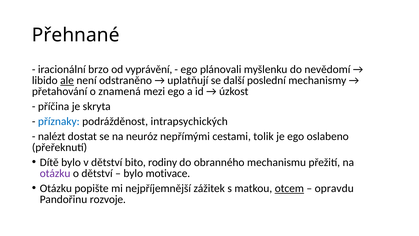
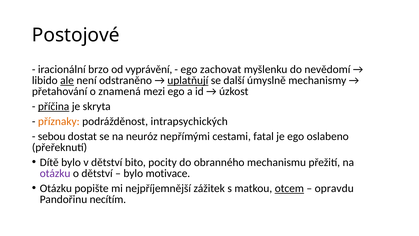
Přehnané: Přehnané -> Postojové (76, 35)
plánovali: plánovali -> zachovat (221, 69)
uplatňují underline: none -> present (188, 80)
poslední: poslední -> úmyslně (266, 80)
příčina underline: none -> present (54, 106)
příznaky colour: blue -> orange (59, 121)
nalézt: nalézt -> sebou (52, 136)
tolik: tolik -> fatal (264, 136)
rodiny: rodiny -> pocity (163, 162)
rozvoje: rozvoje -> necítím (108, 199)
